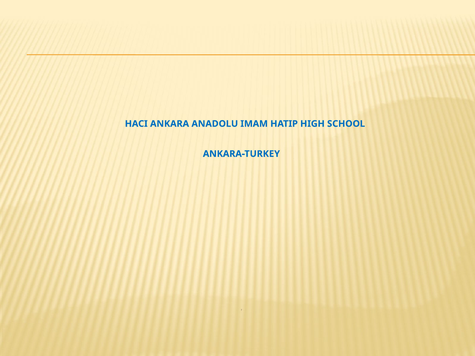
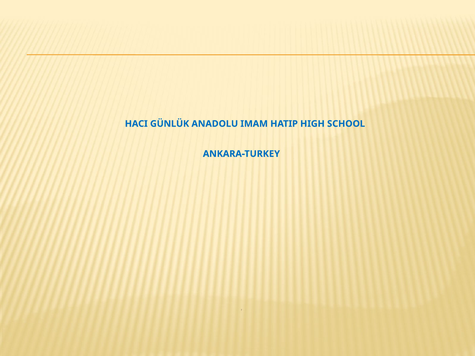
ANKARA: ANKARA -> GÜNLÜK (170, 124)
